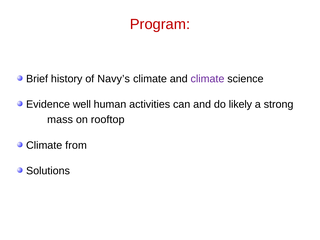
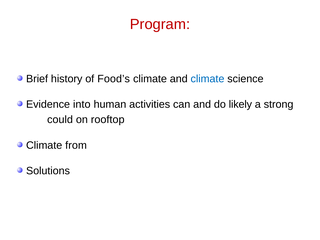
Navy’s: Navy’s -> Food’s (114, 79)
climate colour: purple -> blue (207, 79)
well: well -> into (82, 104)
mass: mass -> could (60, 120)
